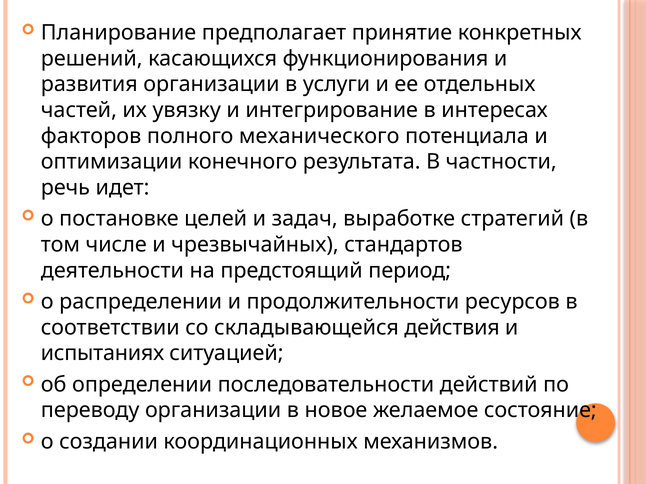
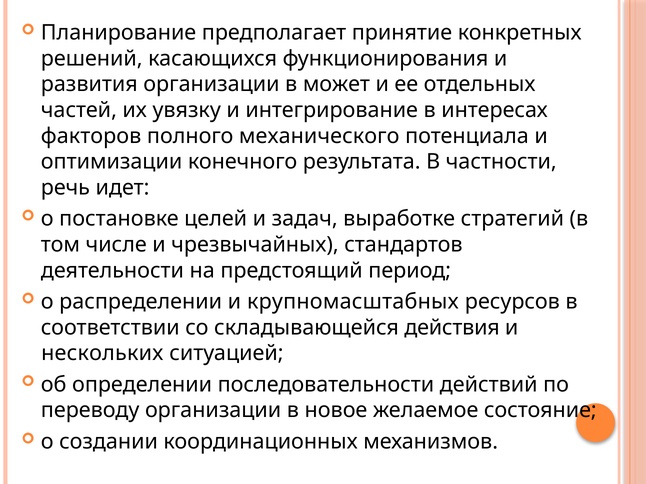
услуги: услуги -> может (336, 84)
продолжительности: продолжительности -> крупномасштабных (353, 302)
испытаниях: испытаниях -> нескольких (102, 354)
